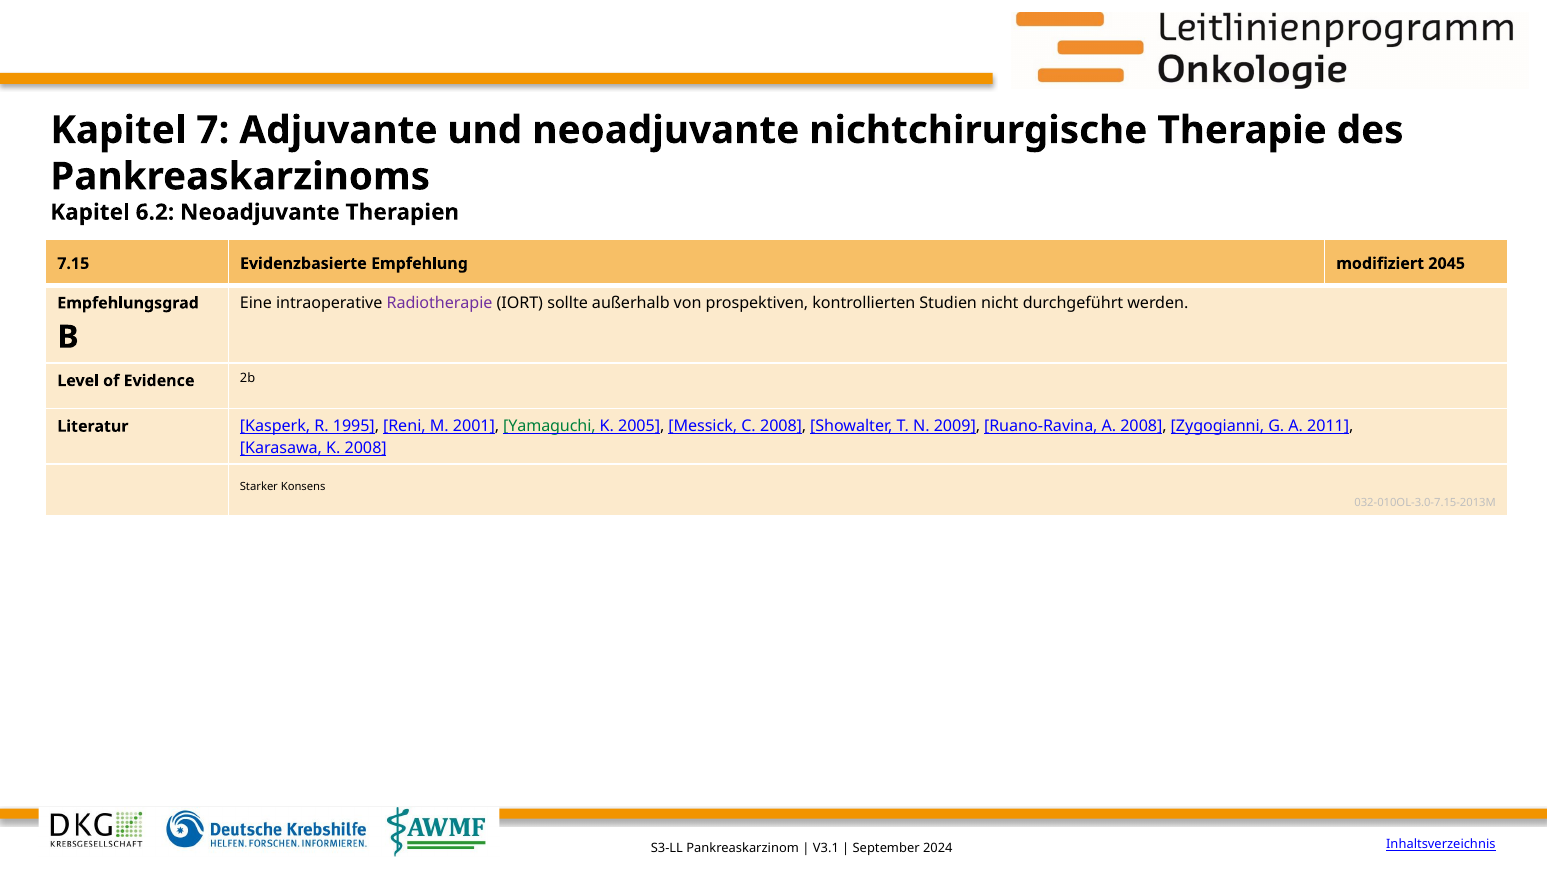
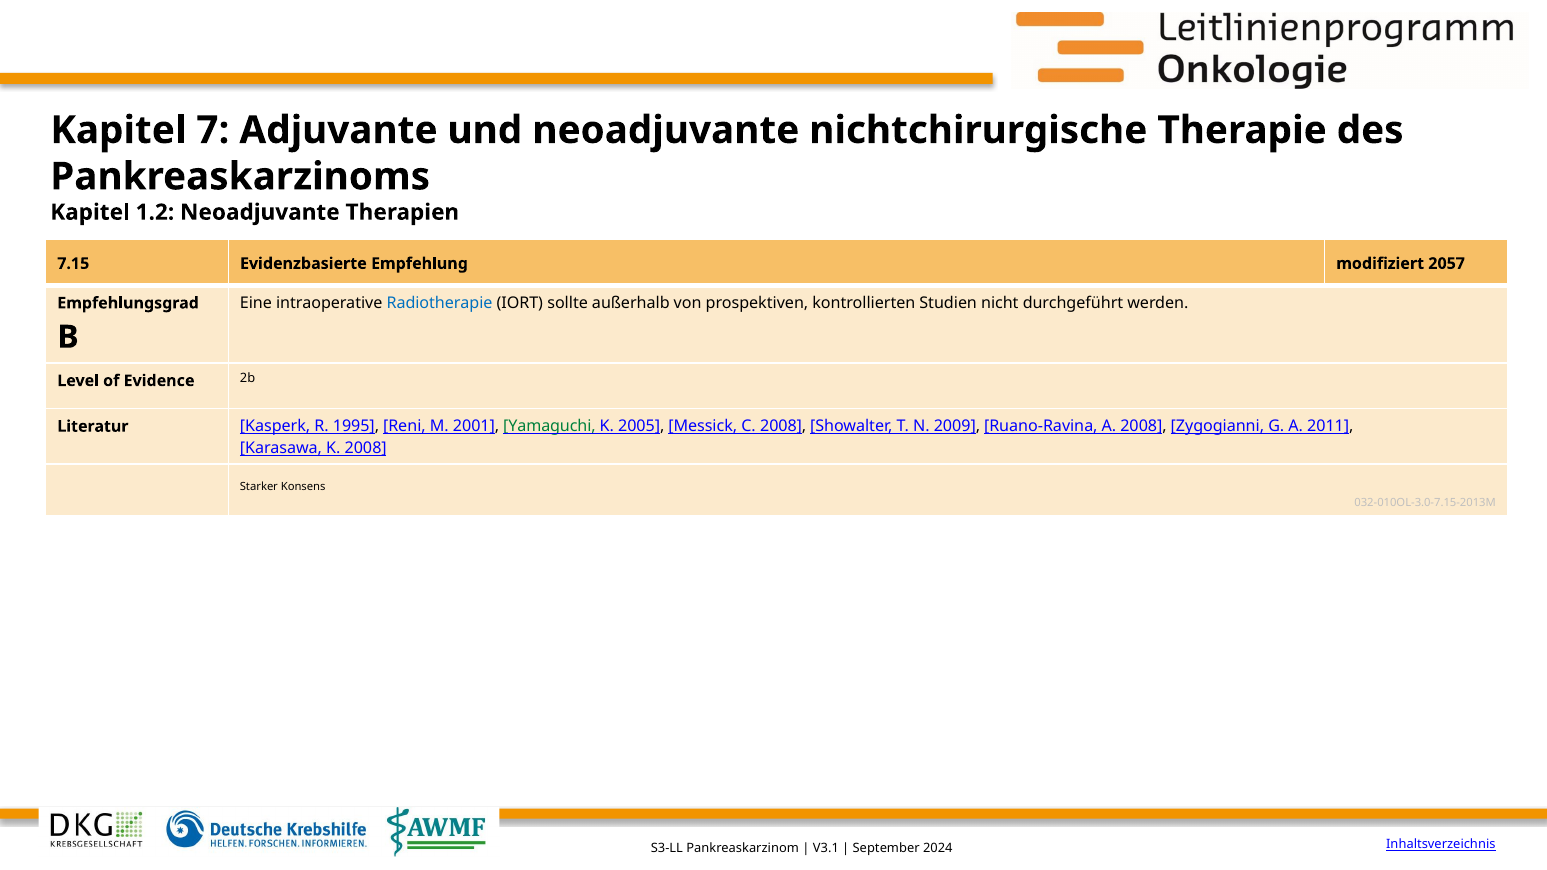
6.2: 6.2 -> 1.2 (155, 212)
2045: 2045 -> 2057 (1447, 264)
Radiotherapie colour: purple -> blue (440, 303)
